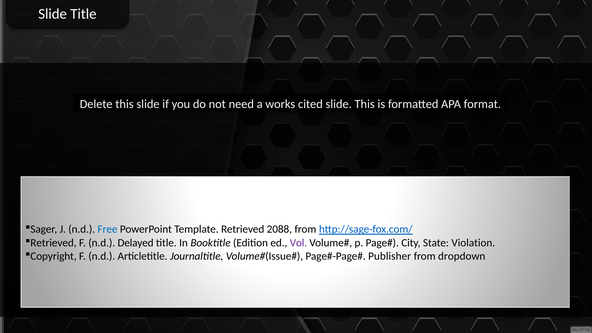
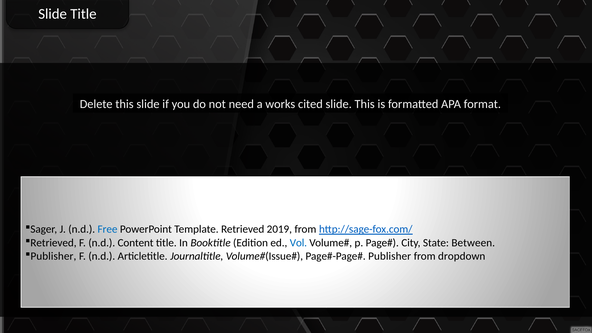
2088: 2088 -> 2019 (279, 229)
Delayed: Delayed -> Content (136, 243)
Vol colour: purple -> blue (298, 243)
Violation: Violation -> Between (473, 243)
Copyright: Copyright -> Publisher (53, 256)
